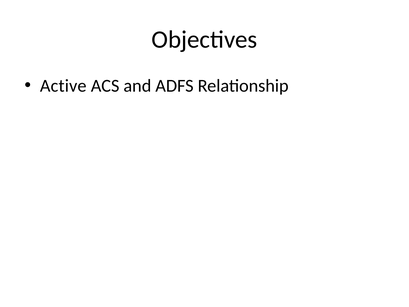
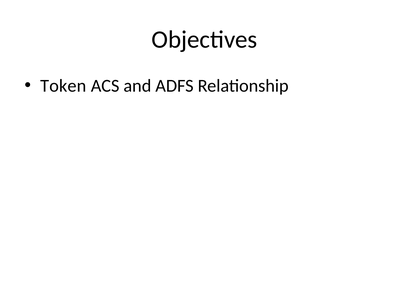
Active: Active -> Token (63, 86)
